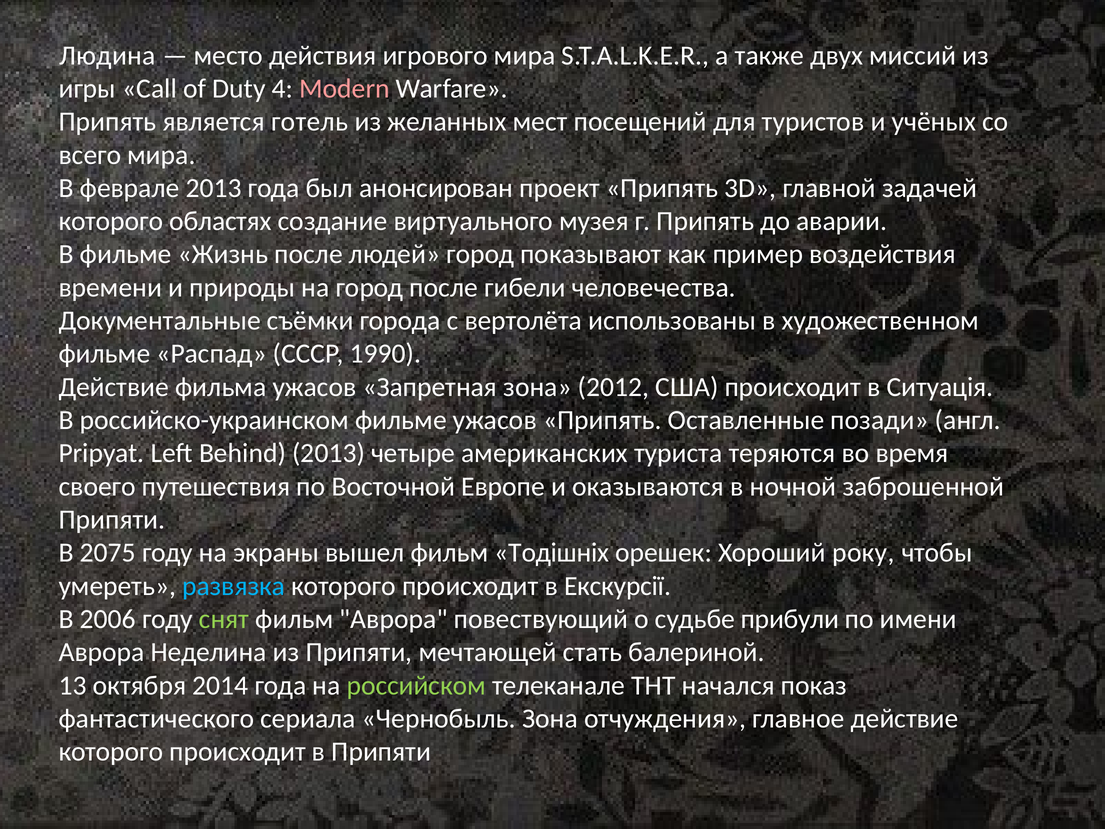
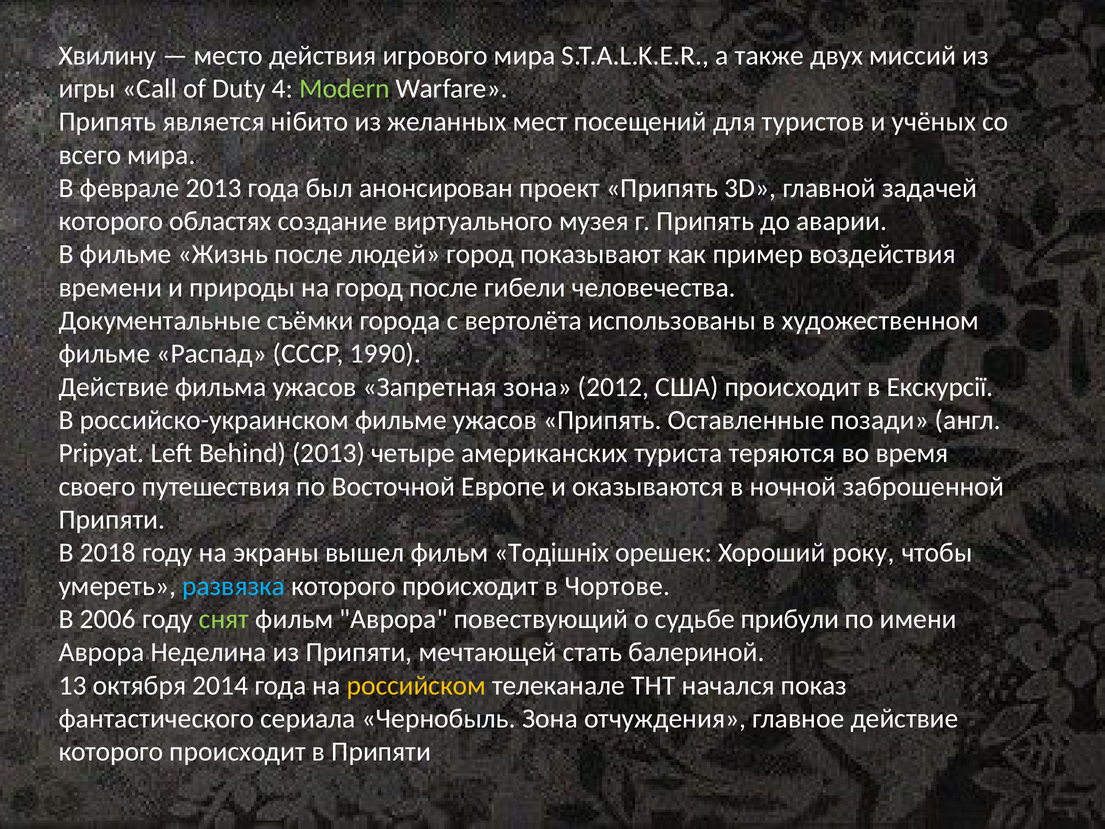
Людина: Людина -> Хвилину (108, 55)
Modern colour: pink -> light green (345, 89)
готель: готель -> нібито (310, 122)
Ситуація: Ситуація -> Екскурсії (940, 387)
2075: 2075 -> 2018 (108, 553)
Екскурсії: Екскурсії -> Чортове (617, 586)
российском colour: light green -> yellow (416, 685)
